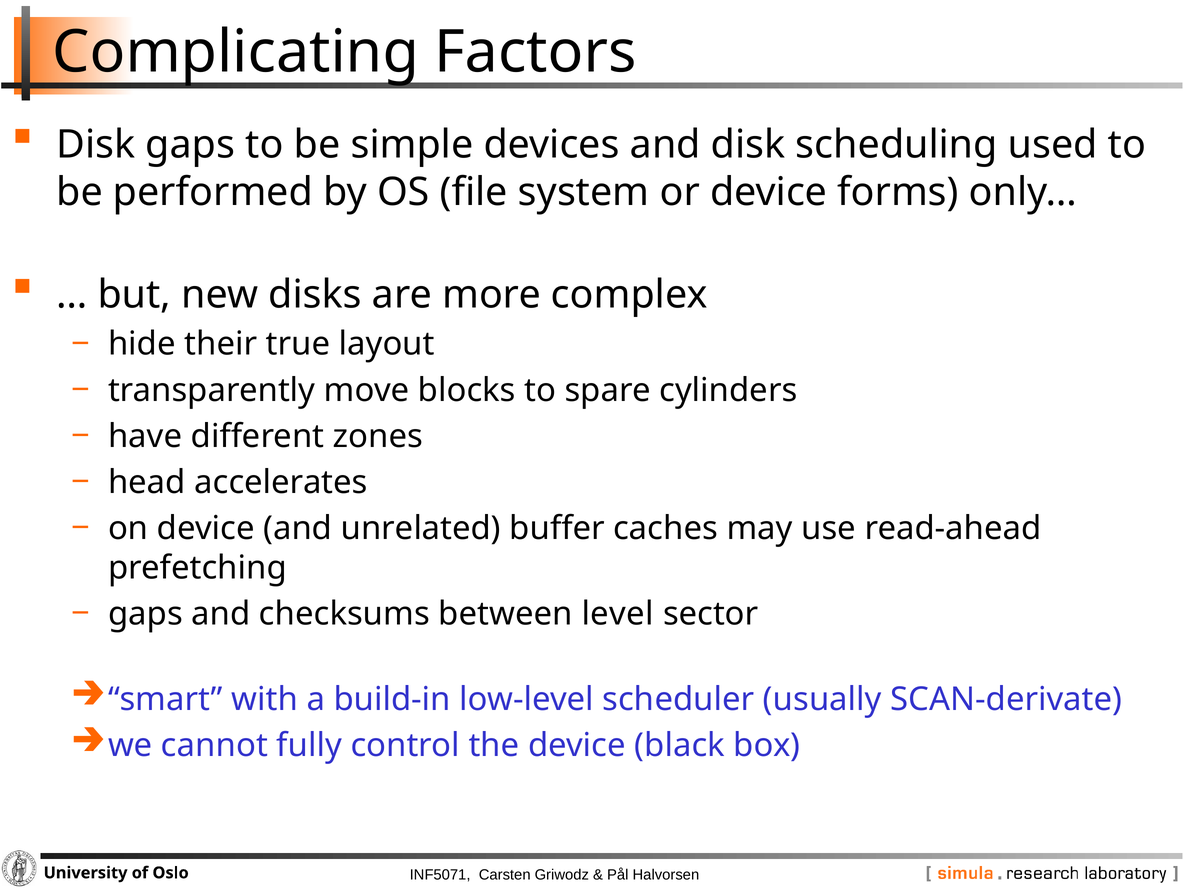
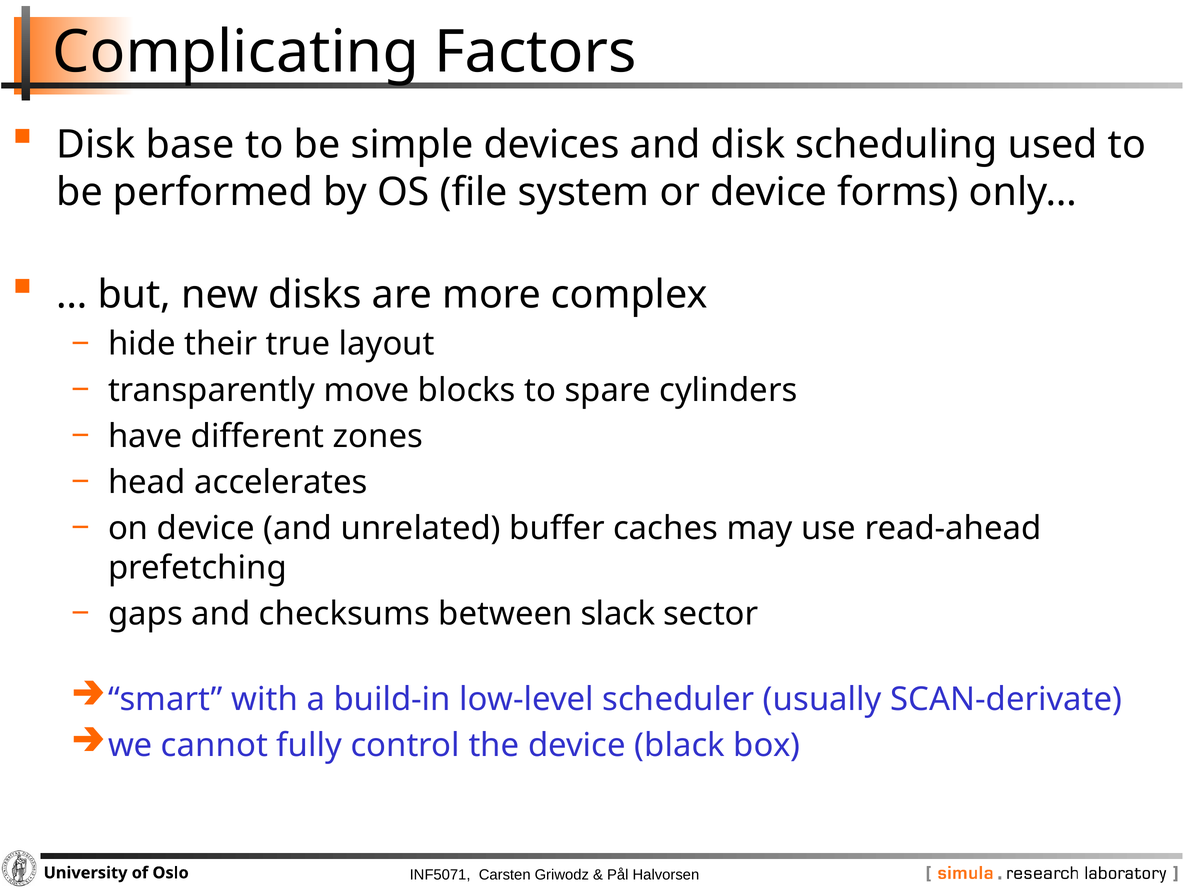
Disk gaps: gaps -> base (190, 145)
level: level -> slack (618, 614)
